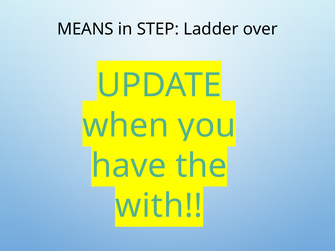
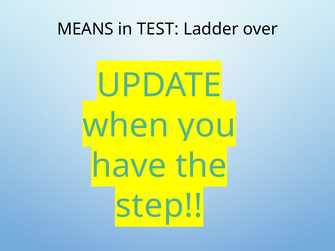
STEP: STEP -> TEST (158, 29)
with: with -> step (159, 206)
